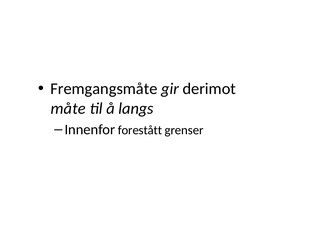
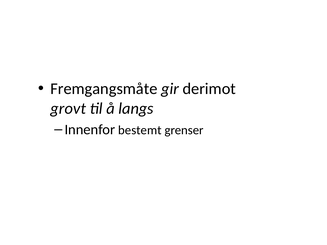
måte: måte -> grovt (68, 108)
forestått: forestått -> bestemt (140, 130)
